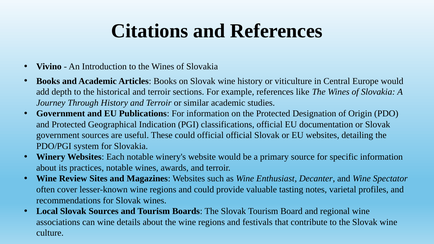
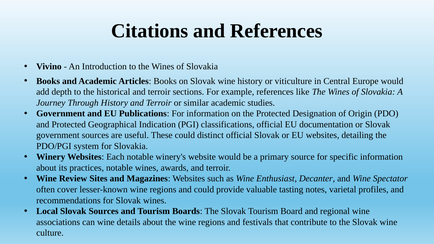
could official: official -> distinct (210, 135)
